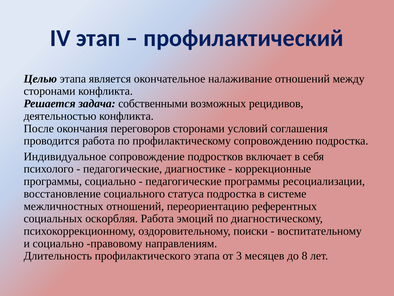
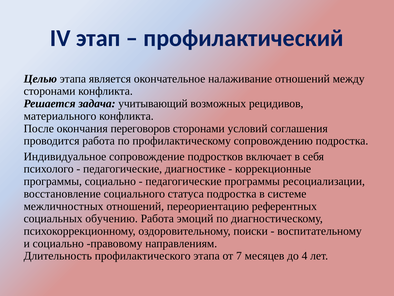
собственными: собственными -> учитывающий (153, 103)
деятельностью: деятельностью -> материального (60, 116)
оскорбляя: оскорбляя -> обучению (112, 218)
3: 3 -> 7 (239, 256)
8: 8 -> 4 (305, 256)
